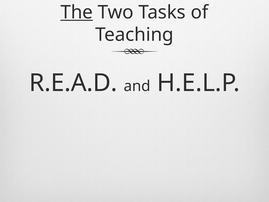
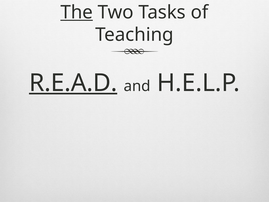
R.E.A.D underline: none -> present (73, 83)
